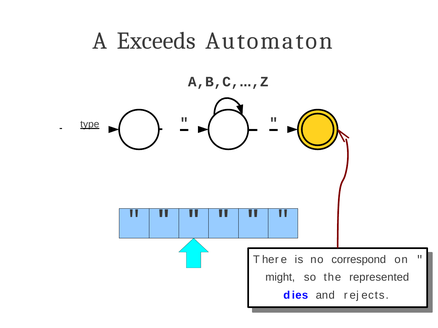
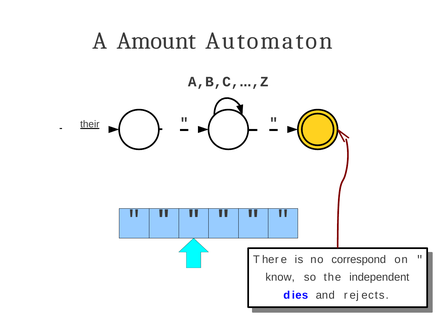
Exceeds: Exceeds -> Amount (156, 41)
type: type -> their (90, 124)
might: might -> know (280, 277)
represented: represented -> independent (379, 277)
